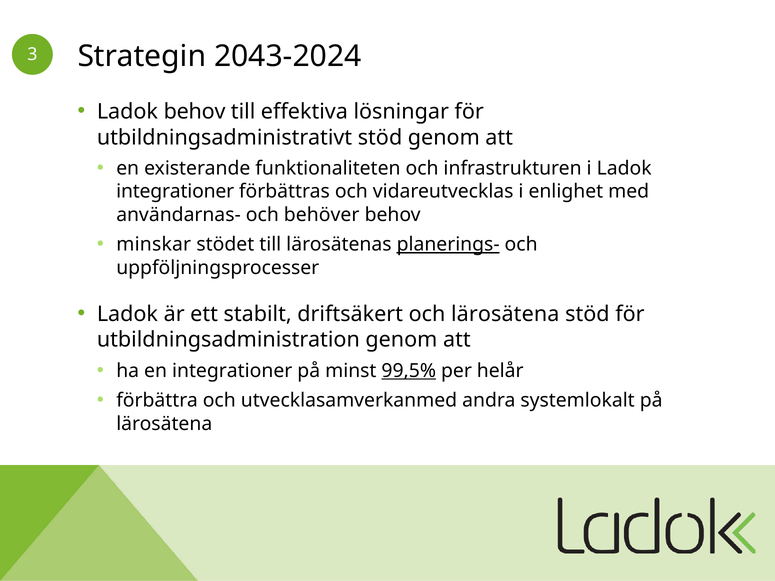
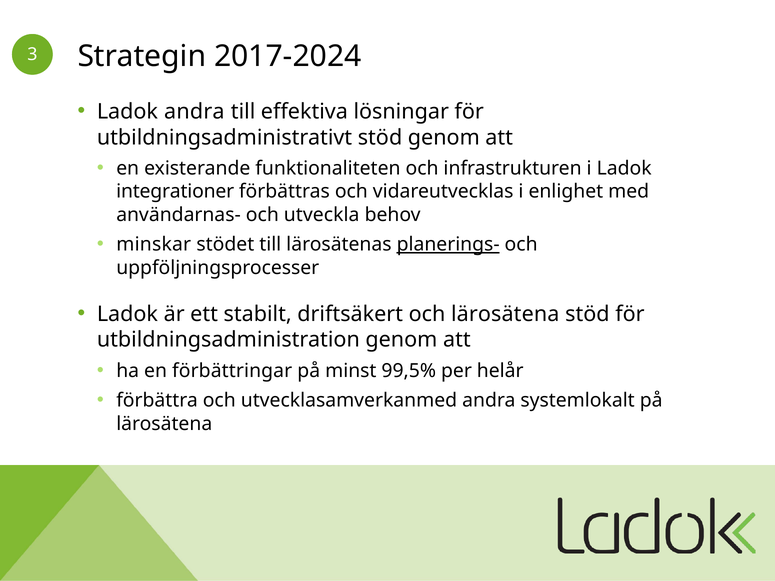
2043-2024: 2043-2024 -> 2017-2024 (288, 56)
Ladok behov: behov -> andra (194, 112)
behöver: behöver -> utveckla (322, 215)
en integrationer: integrationer -> förbättringar (232, 371)
99,5% underline: present -> none (409, 371)
